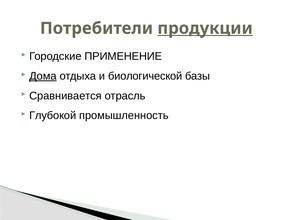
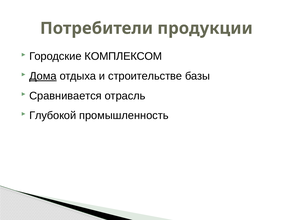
продукции underline: present -> none (205, 28)
ПРИМЕНЕНИЕ: ПРИМЕНЕНИЕ -> КОМПЛЕКСОМ (123, 56)
биологической: биологической -> строительстве (145, 76)
